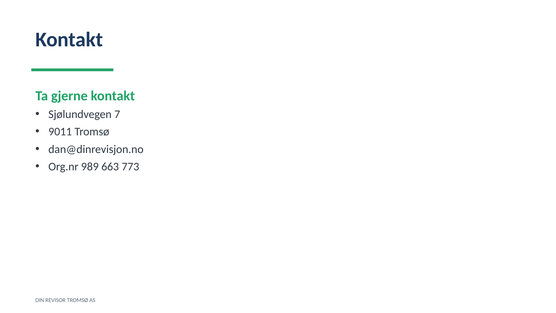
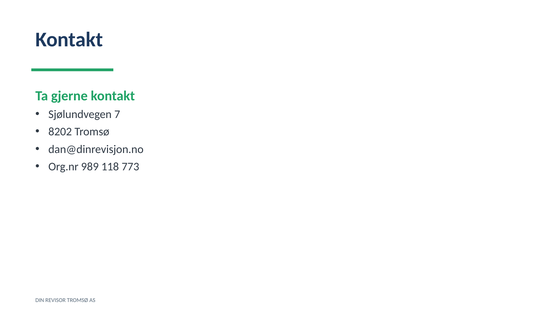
9011: 9011 -> 8202 (60, 132)
663: 663 -> 118 (110, 166)
